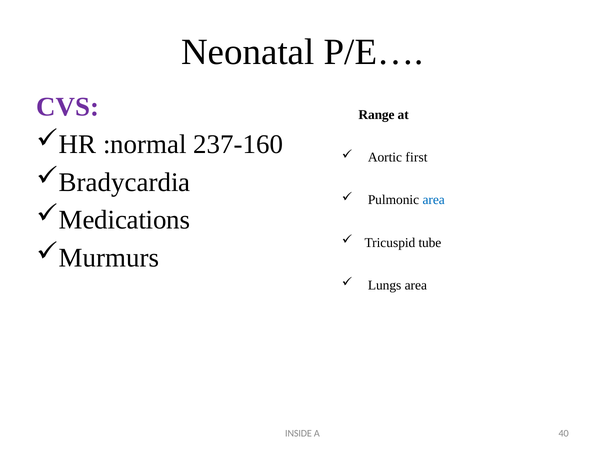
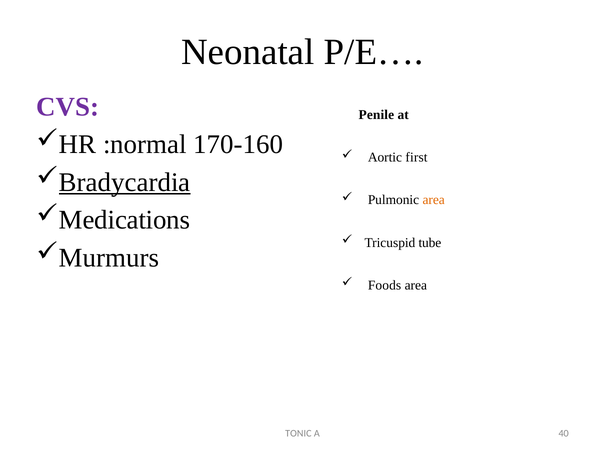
Range: Range -> Penile (376, 115)
237-160: 237-160 -> 170-160 (238, 144)
Bradycardia underline: none -> present (125, 182)
area colour: blue -> orange (434, 200)
Lungs: Lungs -> Foods (385, 285)
INSIDE: INSIDE -> TONIC (298, 433)
